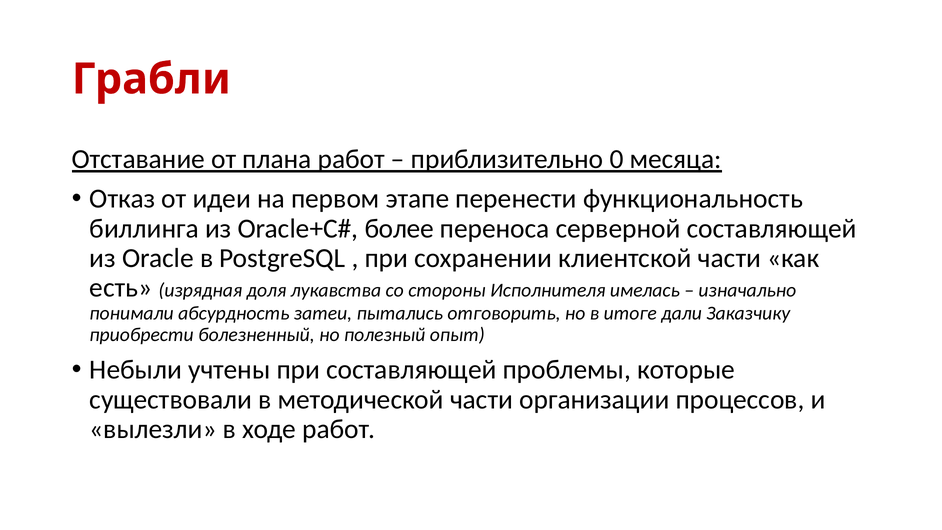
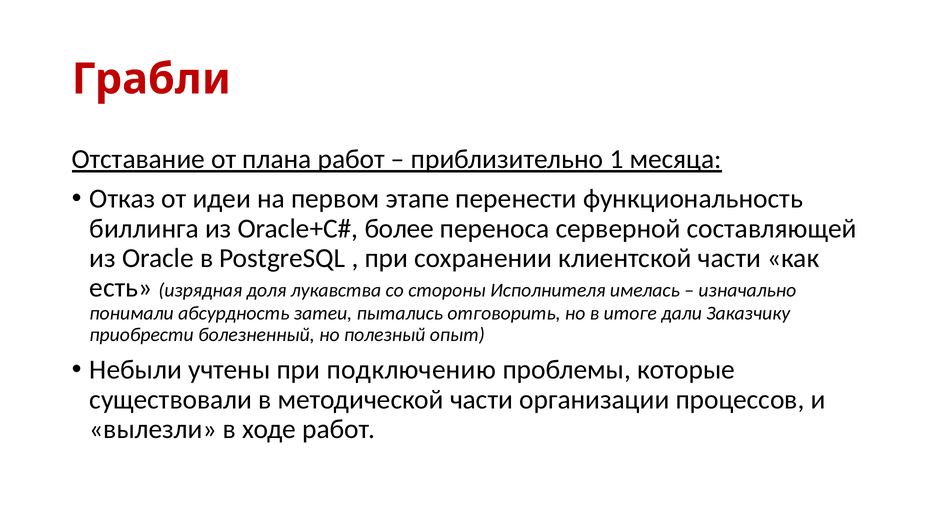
0: 0 -> 1 (616, 159)
при составляющей: составляющей -> подключению (411, 370)
